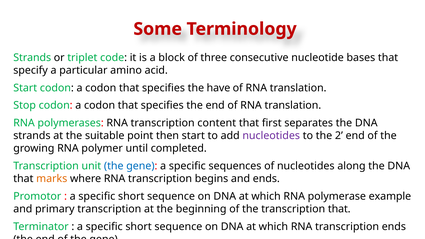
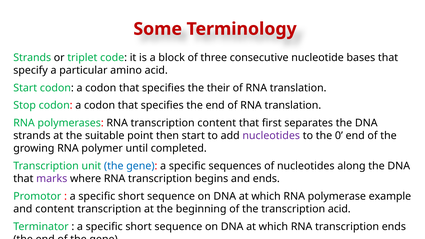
have: have -> their (218, 88)
2: 2 -> 0 (339, 136)
marks colour: orange -> purple (52, 179)
and primary: primary -> content (55, 209)
transcription that: that -> acid (339, 209)
